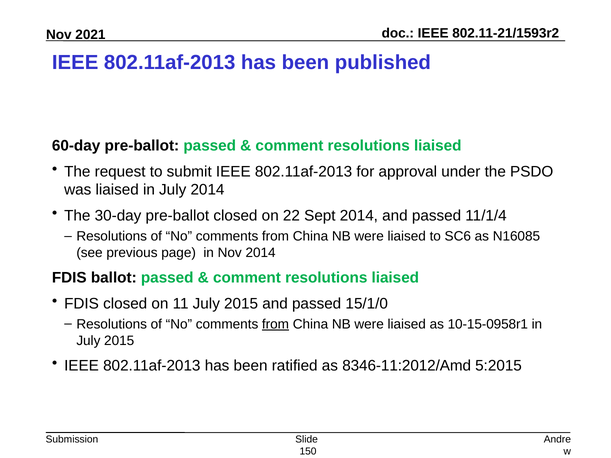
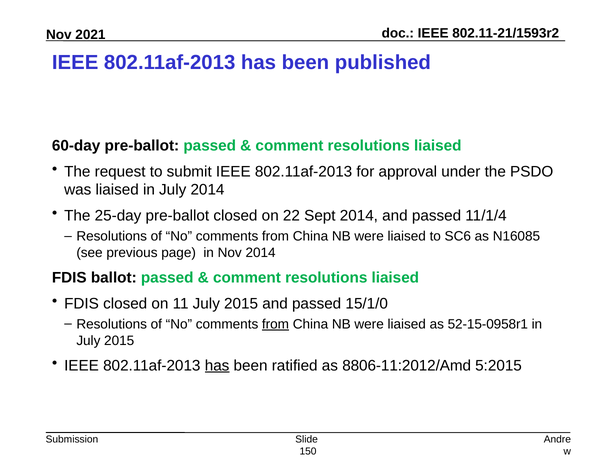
30-day: 30-day -> 25-day (118, 216)
10-15-0958r1: 10-15-0958r1 -> 52-15-0958r1 (488, 324)
has underline: none -> present (217, 366)
8346-11:2012/Amd: 8346-11:2012/Amd -> 8806-11:2012/Amd (407, 366)
